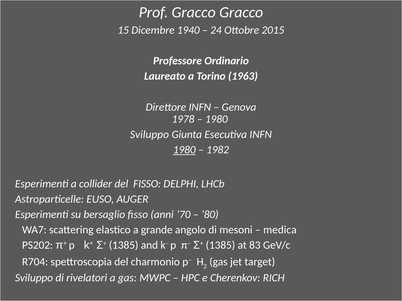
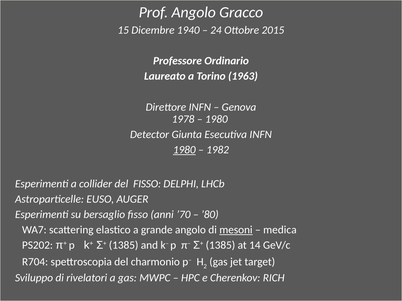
Prof Gracco: Gracco -> Angolo (194, 12)
Sviluppo: Sviluppo -> Detector (150, 135)
mesoni underline: none -> present (236, 230)
83: 83 -> 14 (255, 246)
